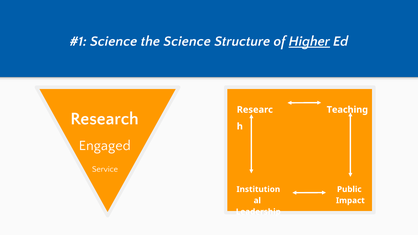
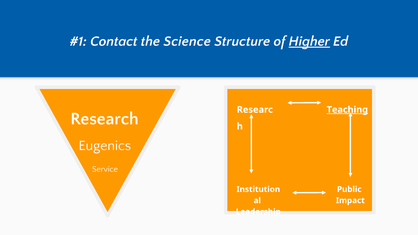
Science: Science -> Contact (114, 41)
Teaching underline: none -> present (347, 110)
Engaged: Engaged -> Eugenics (105, 146)
